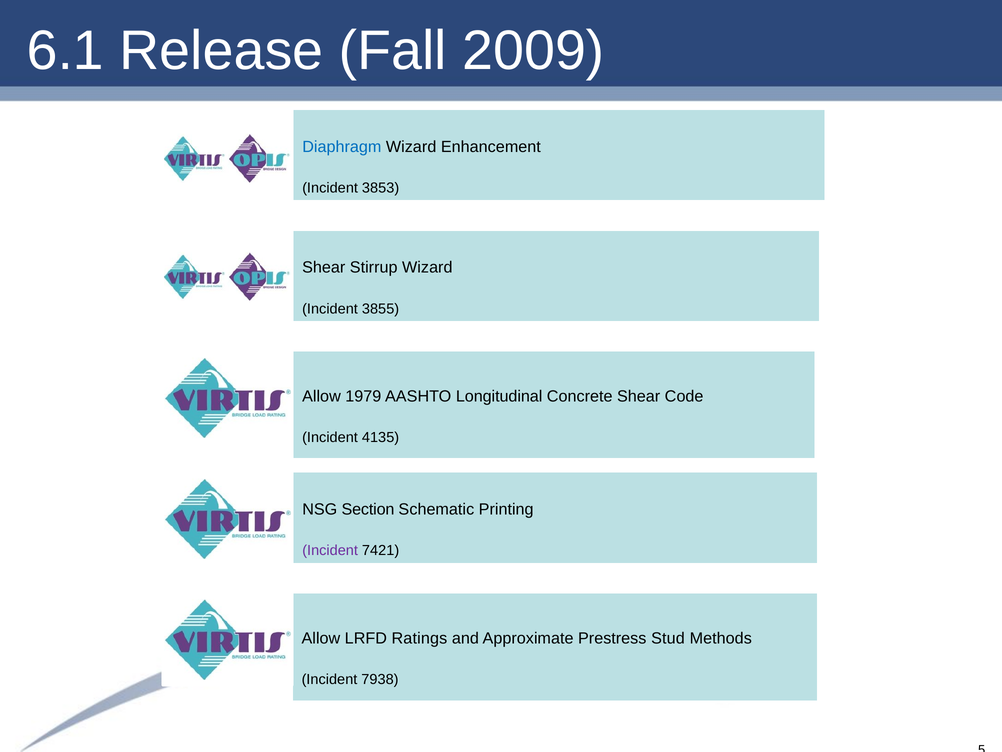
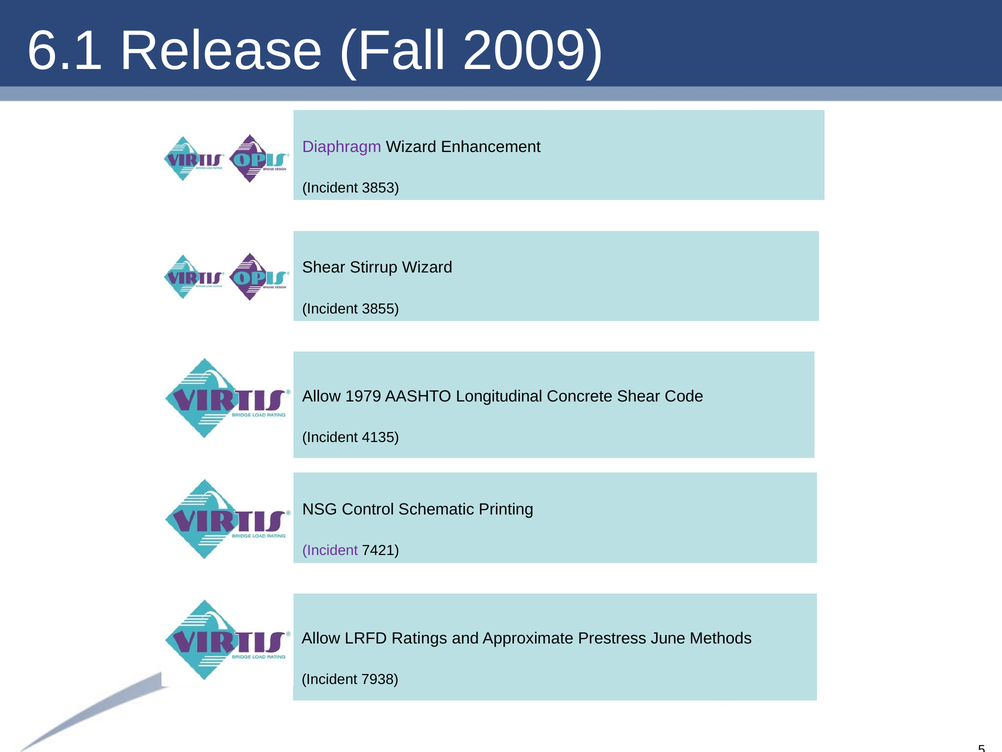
Diaphragm colour: blue -> purple (342, 147)
Section: Section -> Control (368, 509)
Stud: Stud -> June (668, 638)
